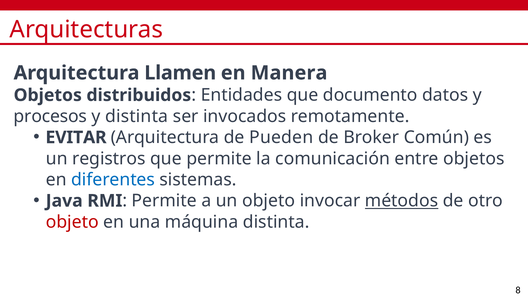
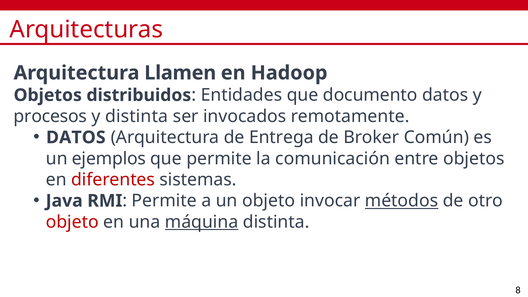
Manera: Manera -> Hadoop (289, 73)
EVITAR: EVITAR -> DATOS (76, 137)
Pueden: Pueden -> Entrega (281, 137)
registros: registros -> ejemplos (109, 159)
diferentes colour: blue -> red (113, 180)
máquina underline: none -> present (202, 222)
